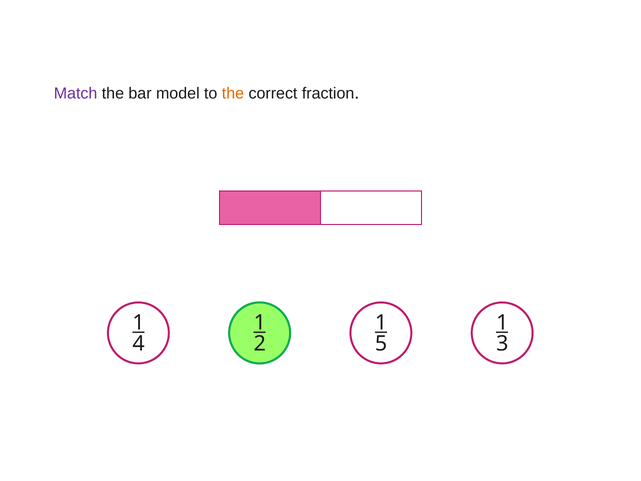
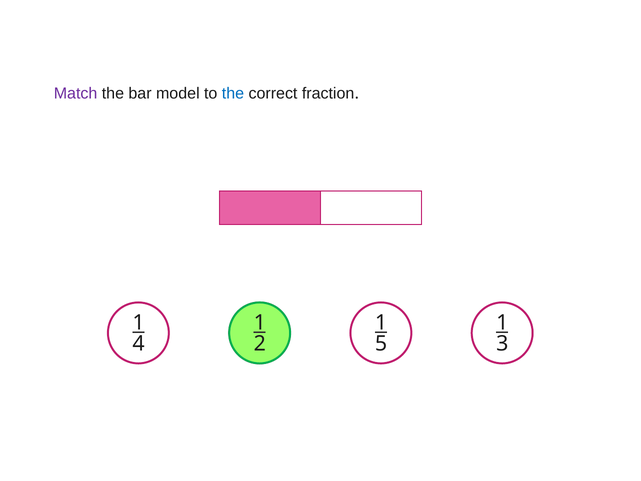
the colour: orange -> blue (233, 93)
